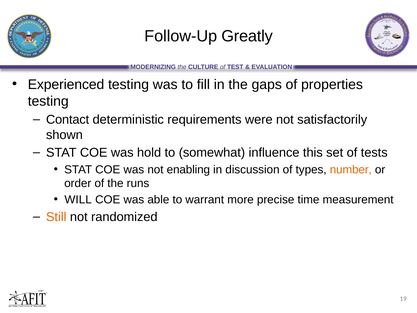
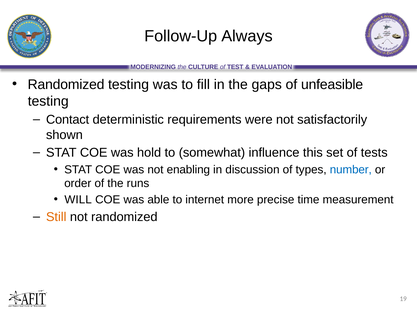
Greatly: Greatly -> Always (247, 36)
Experienced: Experienced -> Randomized (66, 84)
properties: properties -> unfeasible (332, 84)
number colour: orange -> blue (351, 169)
warrant: warrant -> internet (205, 200)
